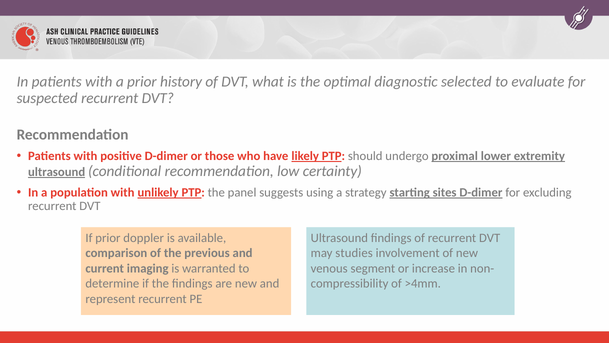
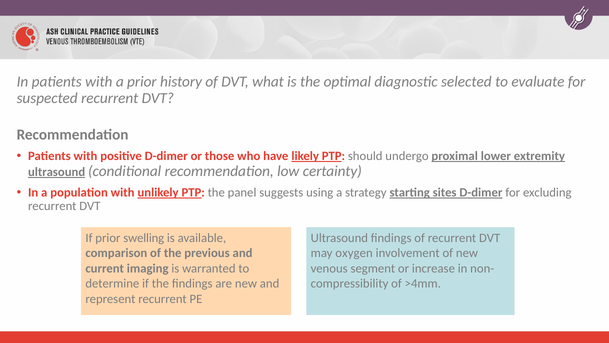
doppler: doppler -> swelling (144, 238)
studies: studies -> oxygen (354, 253)
